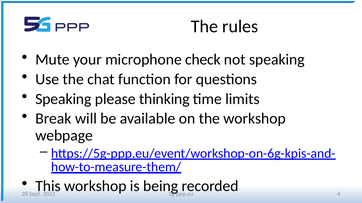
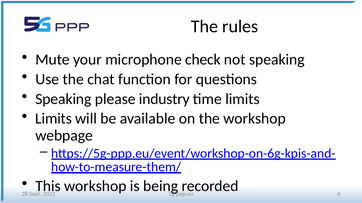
thinking: thinking -> industry (164, 99)
Break: Break -> Limits (54, 119)
